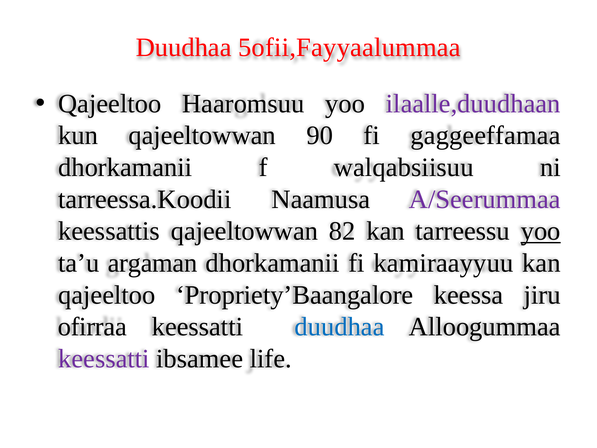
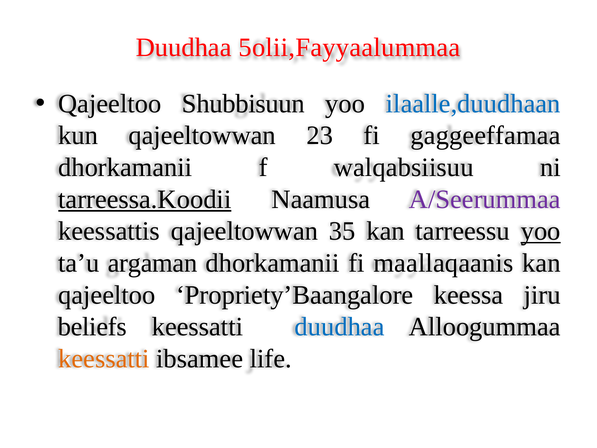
5ofii,Fayyaalummaa: 5ofii,Fayyaalummaa -> 5olii,Fayyaalummaa (349, 48)
Haaromsuu: Haaromsuu -> Shubbisuun (243, 104)
ilaalle,duudhaan colour: purple -> blue (473, 104)
90: 90 -> 23 (320, 135)
tarreessa.Koodii underline: none -> present (145, 199)
82: 82 -> 35 (342, 231)
kamiraayyuu: kamiraayyuu -> maallaqaanis (443, 263)
ofirraa: ofirraa -> beliefs (92, 327)
keessatti colour: purple -> orange (104, 359)
